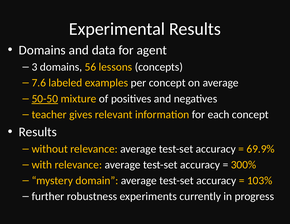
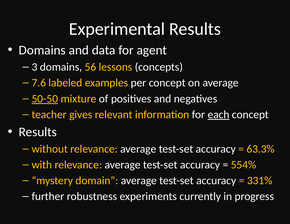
each underline: none -> present (219, 115)
69.9%: 69.9% -> 63.3% (261, 149)
300%: 300% -> 554% (243, 165)
103%: 103% -> 331% (260, 181)
